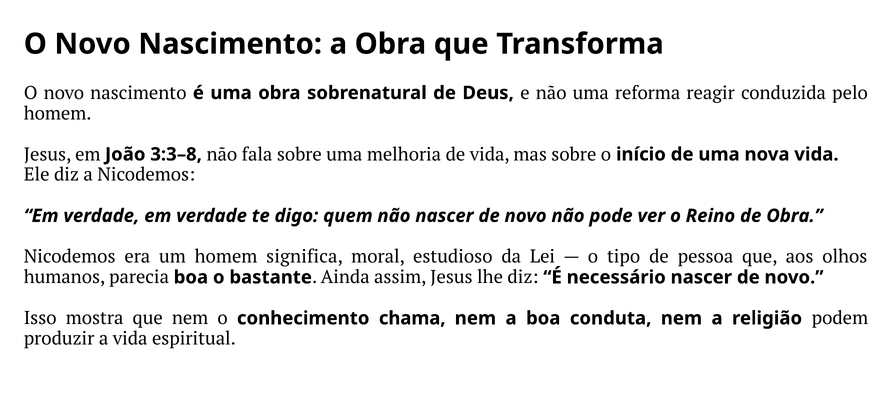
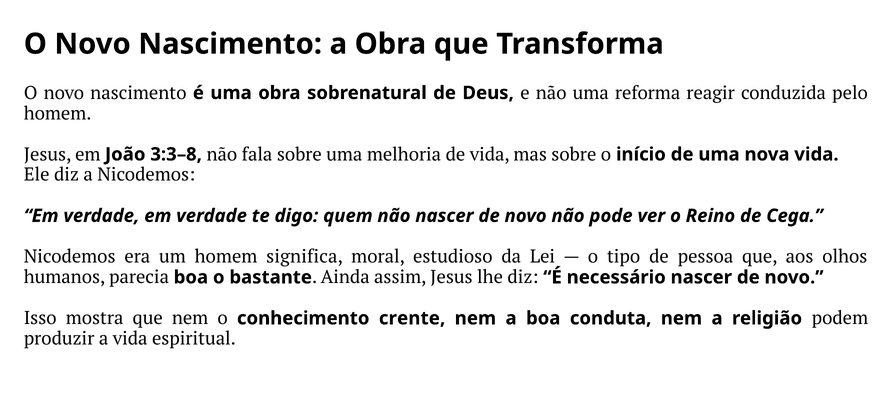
de Obra: Obra -> Cega (795, 216)
chama: chama -> crente (412, 318)
